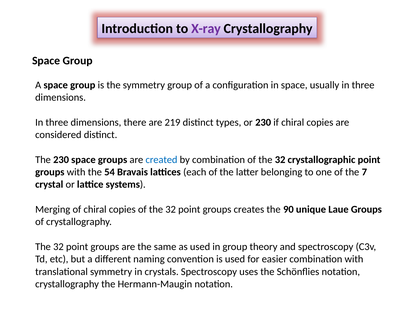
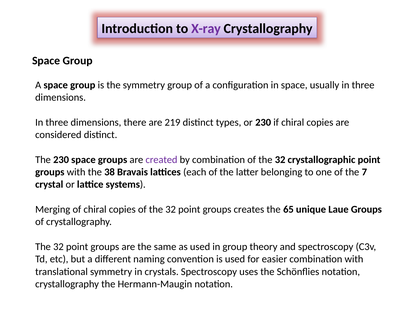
created colour: blue -> purple (161, 160)
54: 54 -> 38 (110, 172)
90: 90 -> 65 (288, 210)
